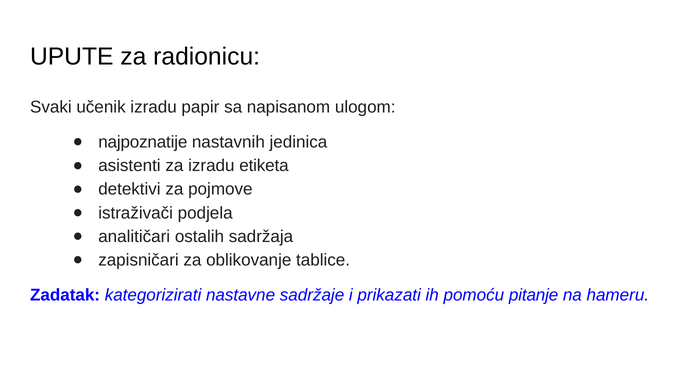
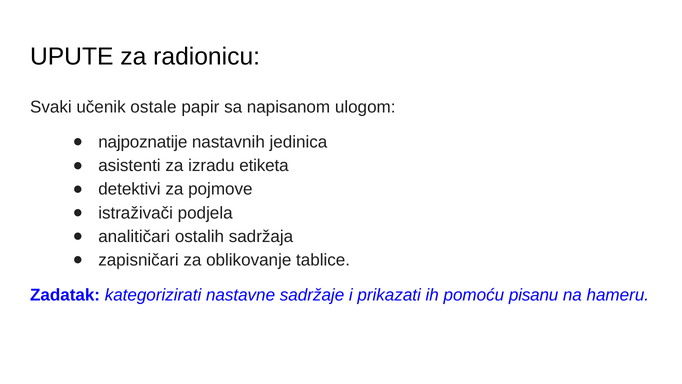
učenik izradu: izradu -> ostale (153, 107)
pitanje: pitanje -> pisanu (534, 295)
